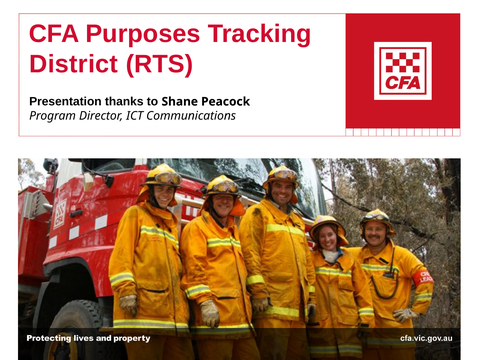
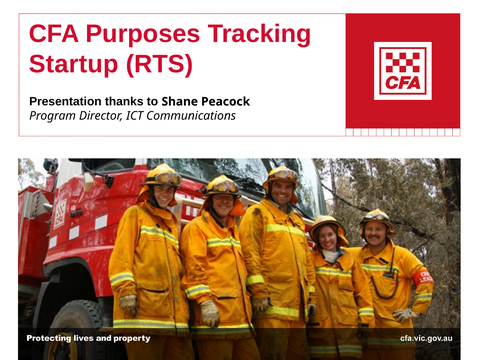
District: District -> Startup (74, 64)
